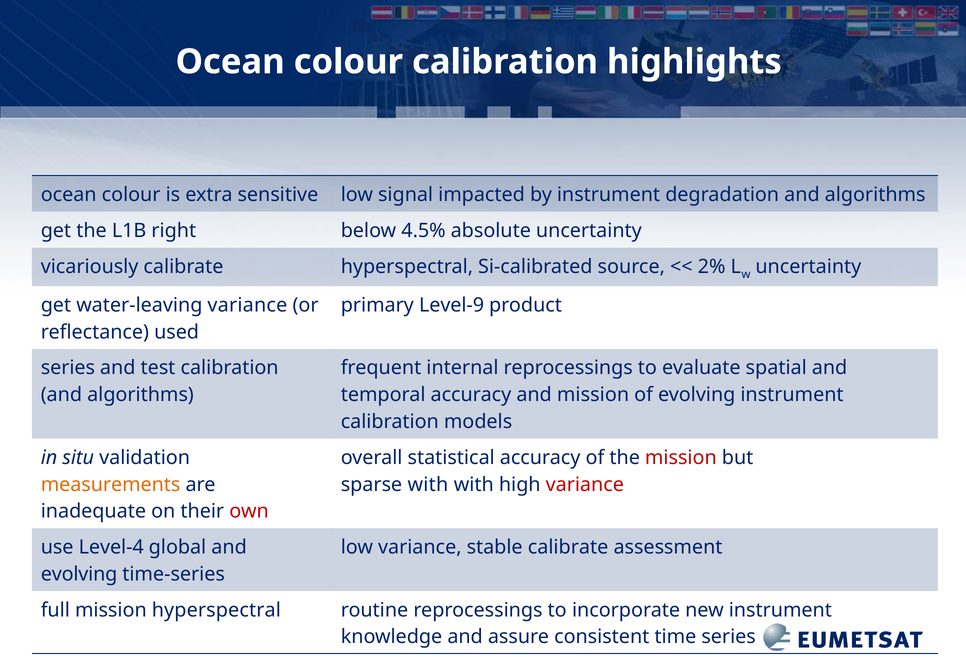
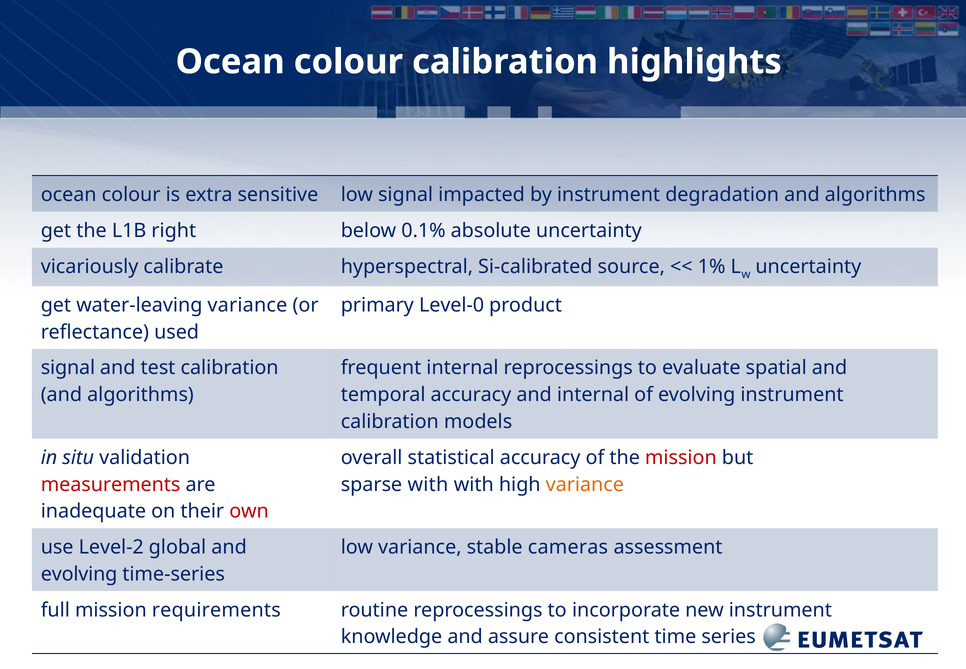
4.5%: 4.5% -> 0.1% (423, 231)
2%: 2% -> 1% (712, 267)
Level-9: Level-9 -> Level-0 (452, 305)
series: series -> signal (68, 368)
and mission: mission -> internal (593, 395)
measurements colour: orange -> red (111, 484)
variance colour: red -> orange (585, 484)
Level-4: Level-4 -> Level-2 (111, 547)
stable calibrate: calibrate -> cameras (568, 547)
mission hyperspectral: hyperspectral -> requirements (216, 610)
